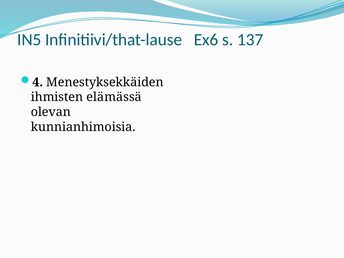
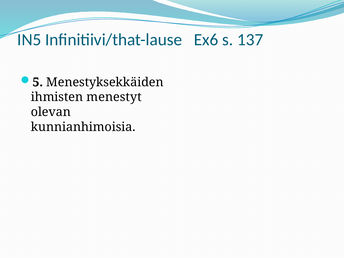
4: 4 -> 5 (38, 82)
elämässä: elämässä -> menestyt (114, 97)
